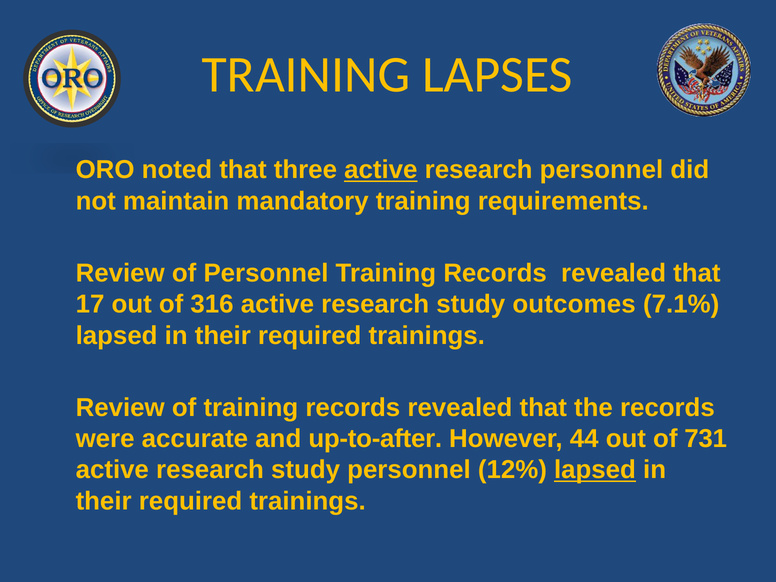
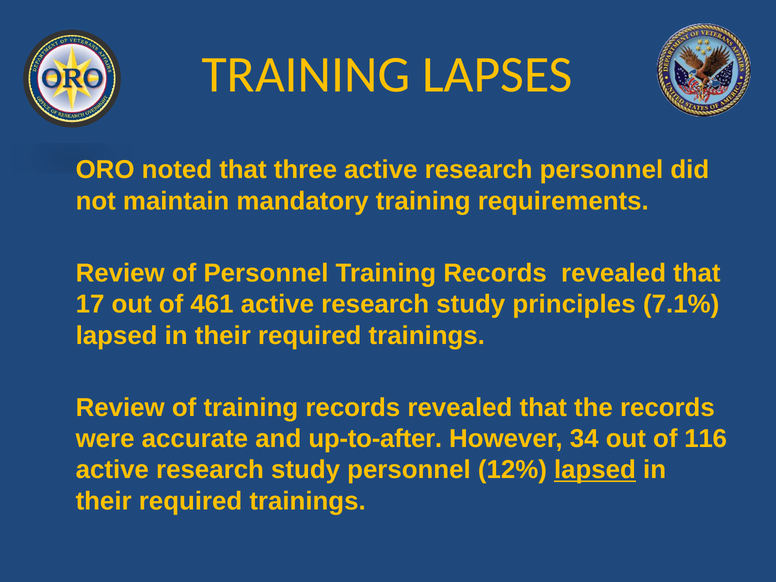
active underline: present -> none (381, 170)
316: 316 -> 461 (212, 304)
outcomes: outcomes -> principles (574, 304)
44: 44 -> 34 (584, 439)
731: 731 -> 116 (706, 439)
